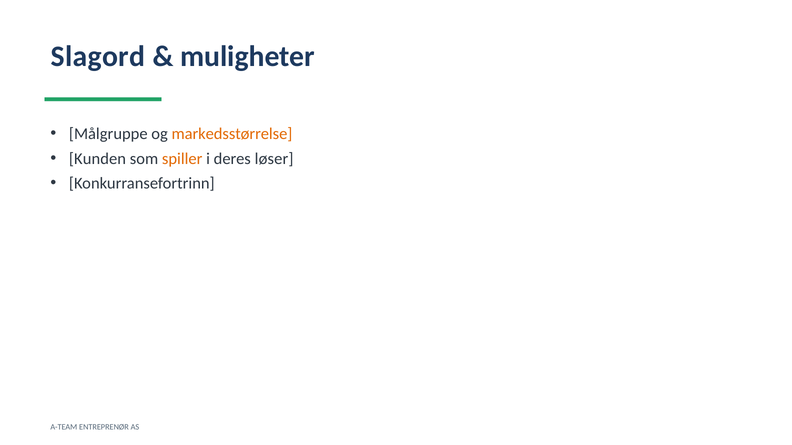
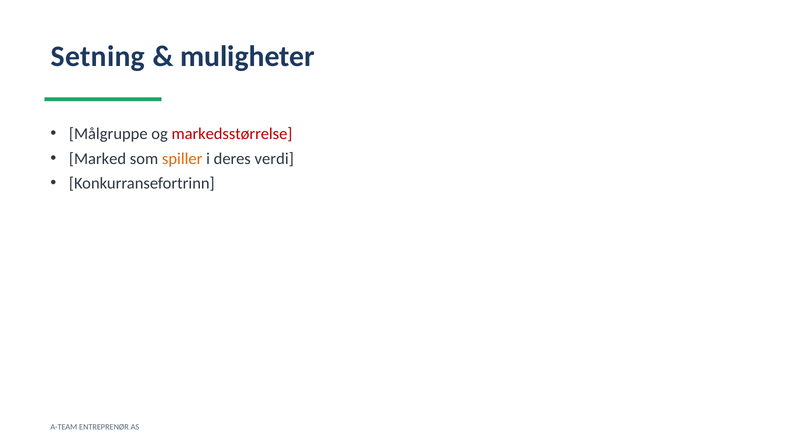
Slagord: Slagord -> Setning (98, 57)
markedsstørrelse colour: orange -> red (232, 134)
Kunden: Kunden -> Marked (98, 159)
løser: løser -> verdi (274, 159)
